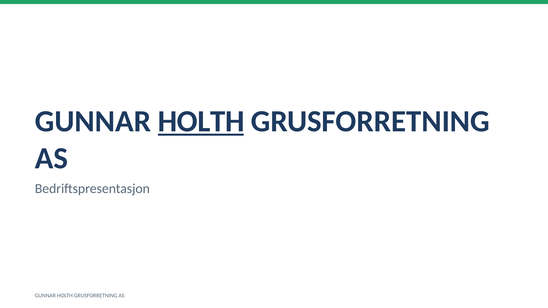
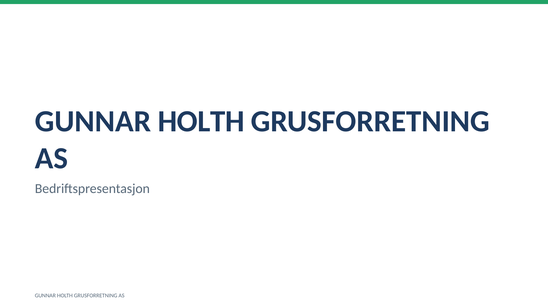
HOLTH underline: present -> none (201, 122)
